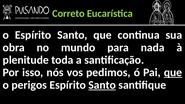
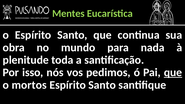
Correto: Correto -> Mentes (68, 14)
perigos: perigos -> mortos (29, 85)
Santo underline: present -> none (102, 85)
